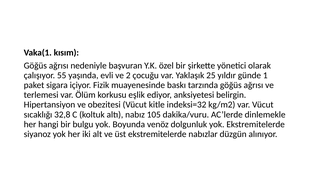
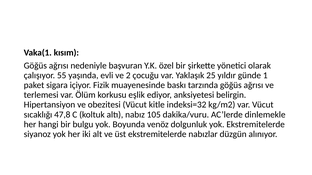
32,8: 32,8 -> 47,8 (62, 115)
